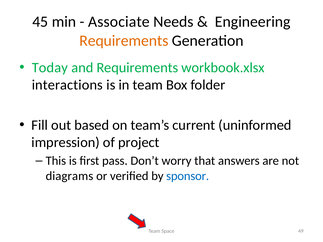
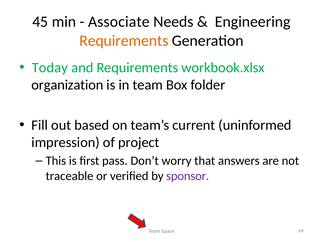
interactions: interactions -> organization (67, 85)
diagrams: diagrams -> traceable (70, 176)
sponsor colour: blue -> purple (188, 176)
